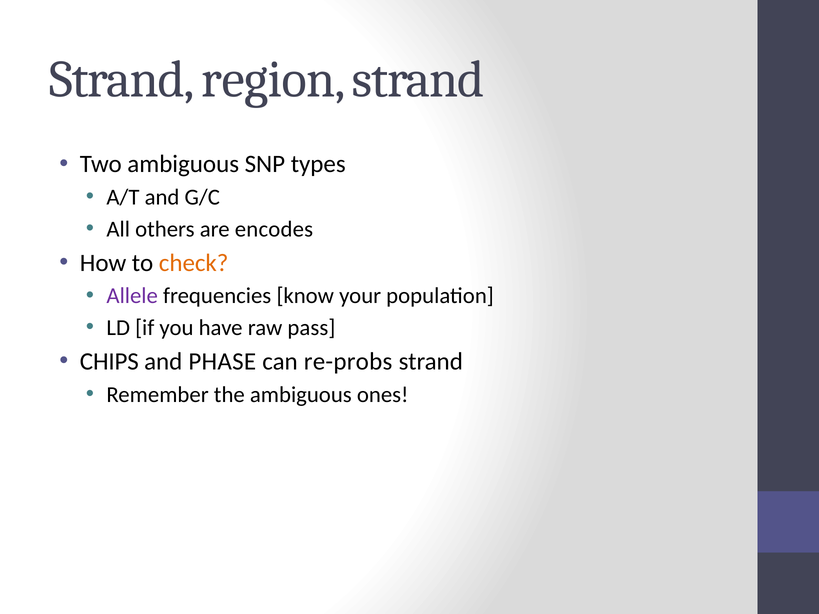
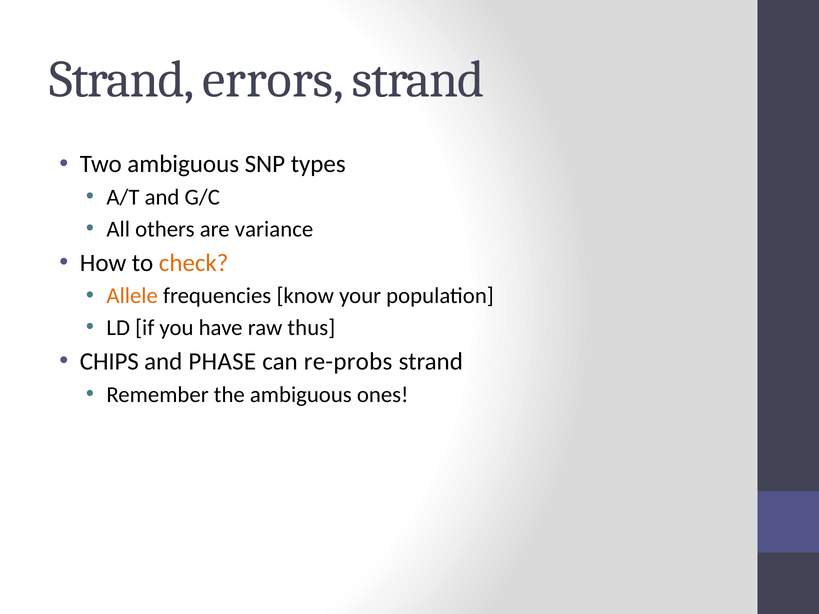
region: region -> errors (273, 79)
encodes: encodes -> variance (274, 229)
Allele colour: purple -> orange (132, 296)
pass: pass -> thus (311, 328)
